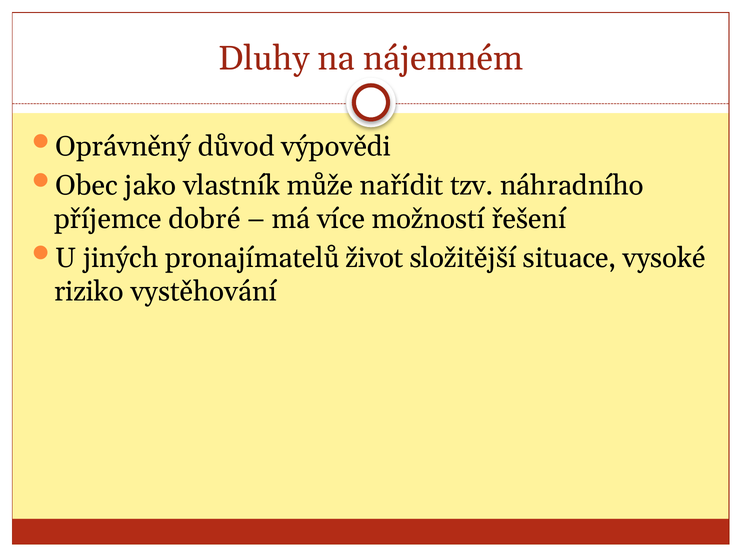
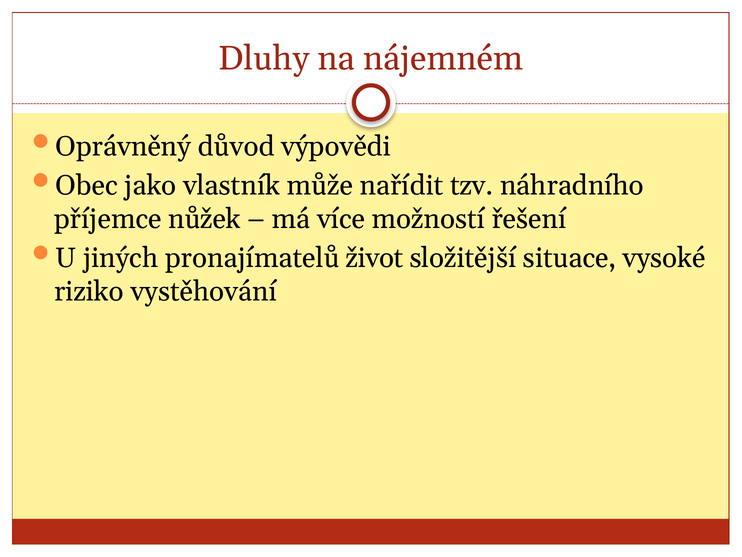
dobré: dobré -> nůžek (205, 219)
